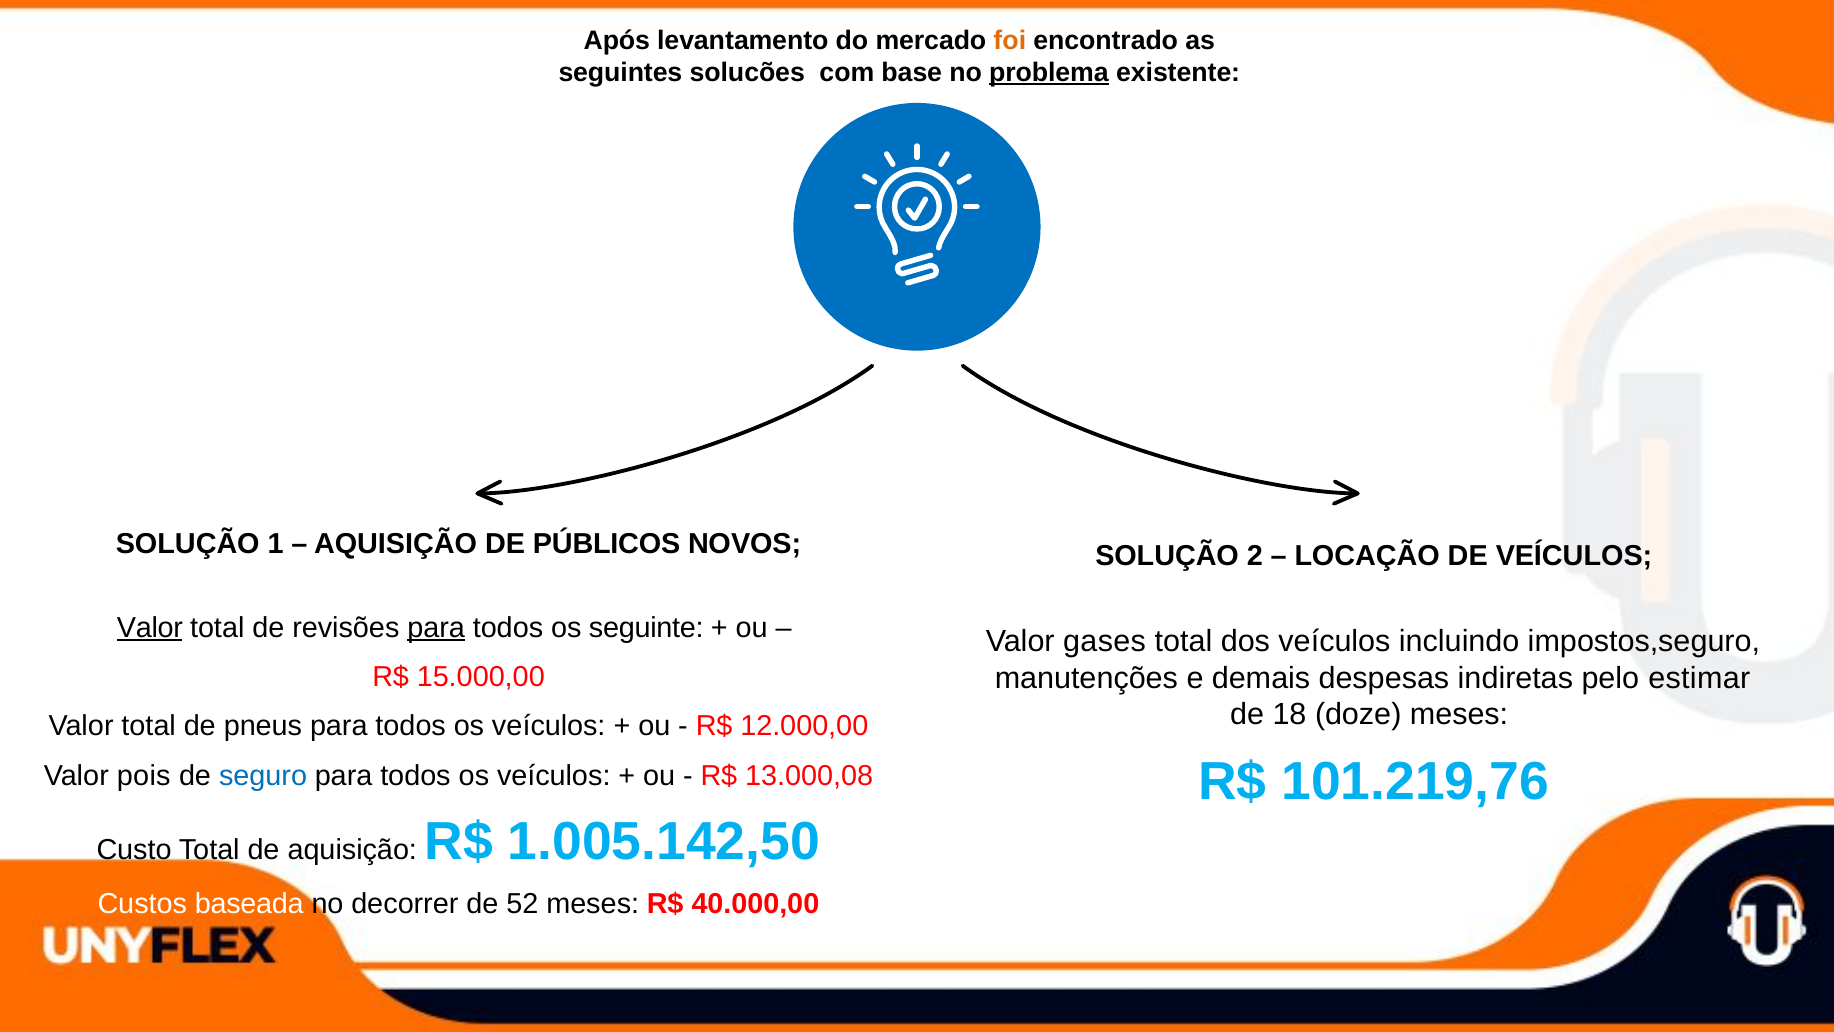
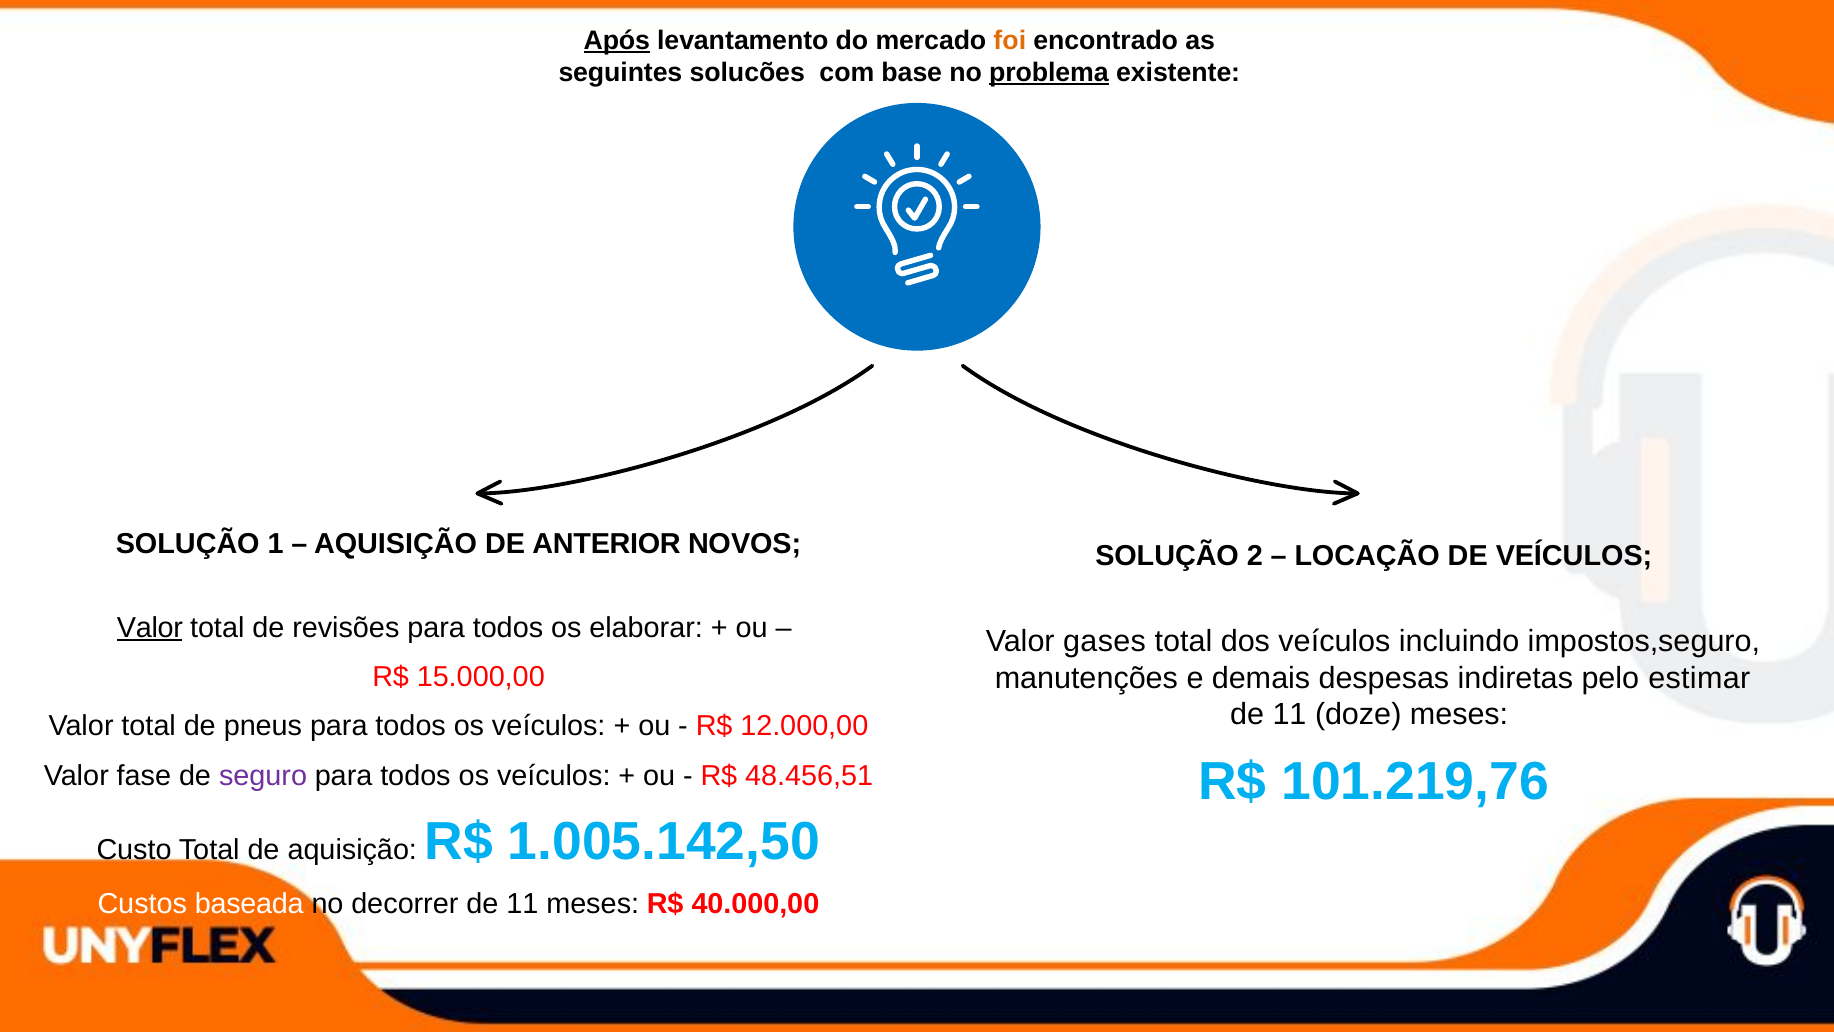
Após underline: none -> present (617, 40)
PÚBLICOS: PÚBLICOS -> ANTERIOR (607, 544)
para underline: present -> none (436, 628)
seguinte: seguinte -> elaborar (646, 628)
18: 18 -> 11 (1290, 714)
pois: pois -> fase (144, 775)
seguro colour: blue -> purple (263, 775)
13.000,08: 13.000,08 -> 48.456,51 (809, 775)
decorrer de 52: 52 -> 11 (522, 904)
